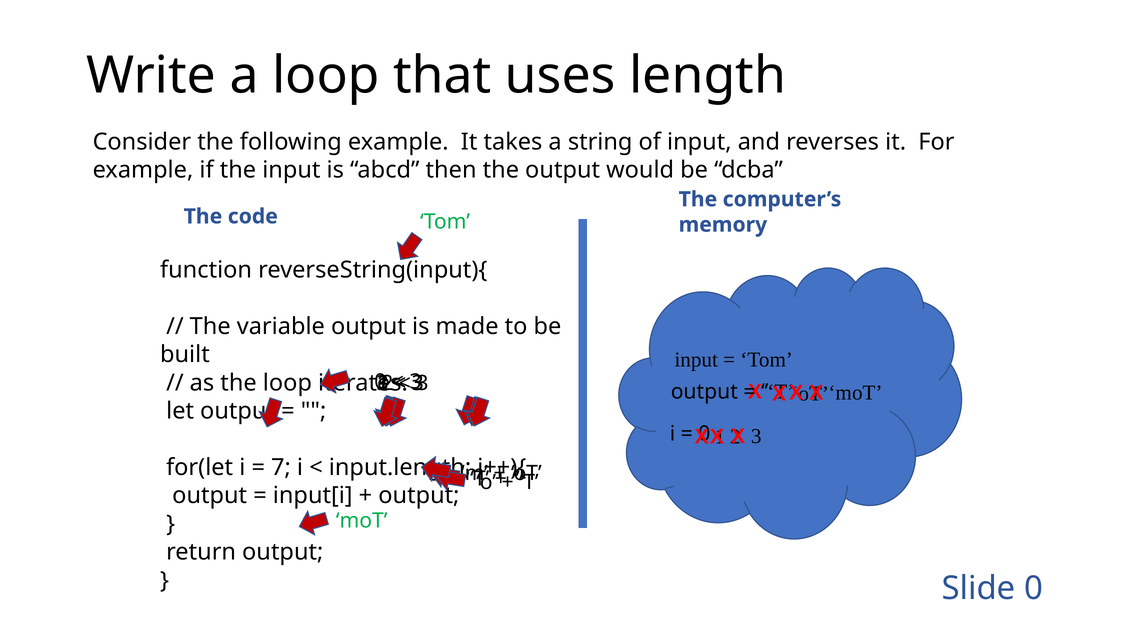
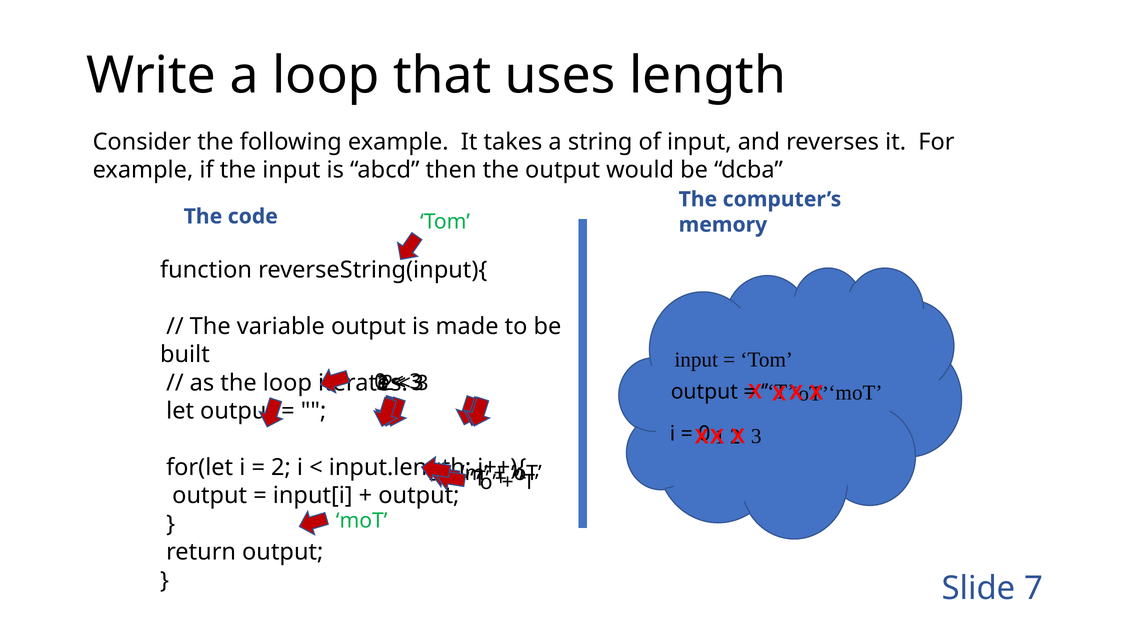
7: 7 -> 2 (281, 467)
Slide 0: 0 -> 7 (1034, 589)
